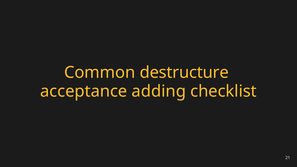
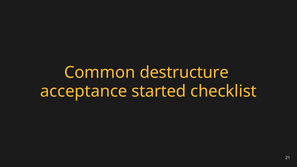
adding: adding -> started (159, 91)
